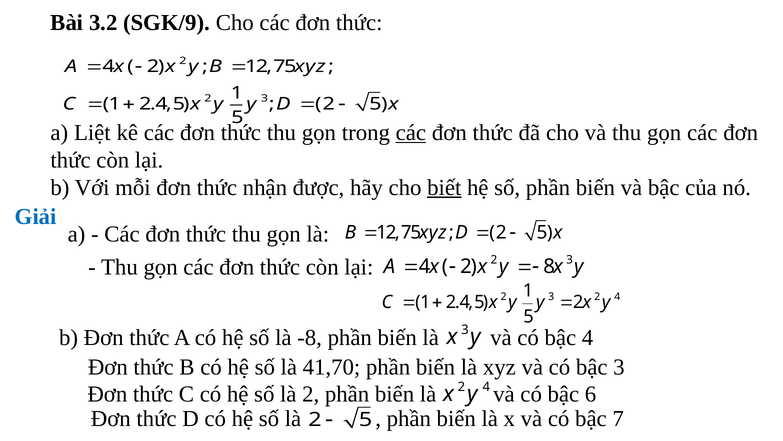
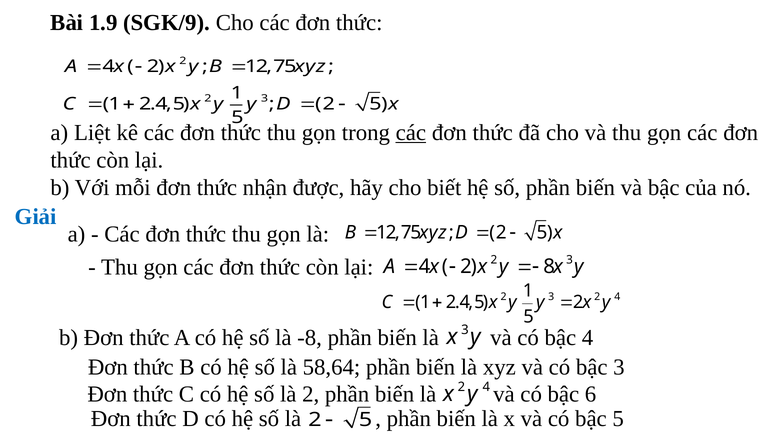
3.2: 3.2 -> 1.9 (103, 23)
biết underline: present -> none (444, 187)
41,70: 41,70 -> 58,64 (332, 367)
bậc 7: 7 -> 5 (618, 418)
